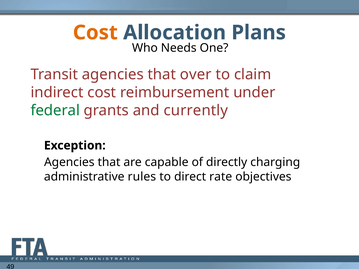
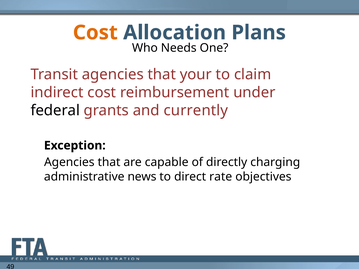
over: over -> your (196, 75)
federal colour: green -> black (55, 111)
rules: rules -> news (142, 177)
